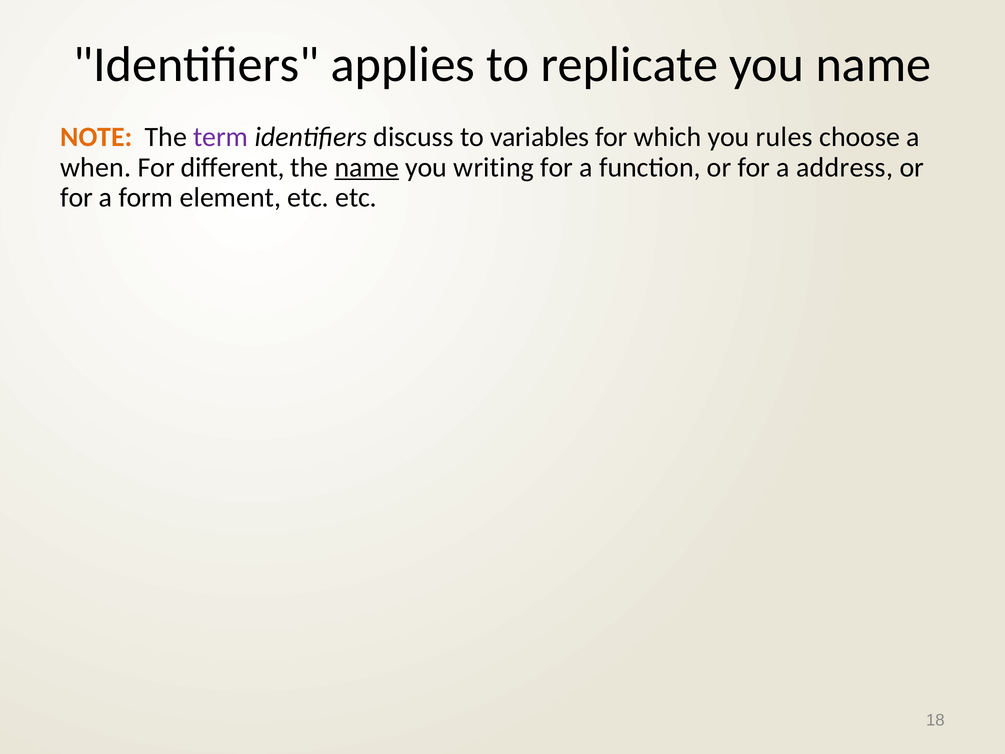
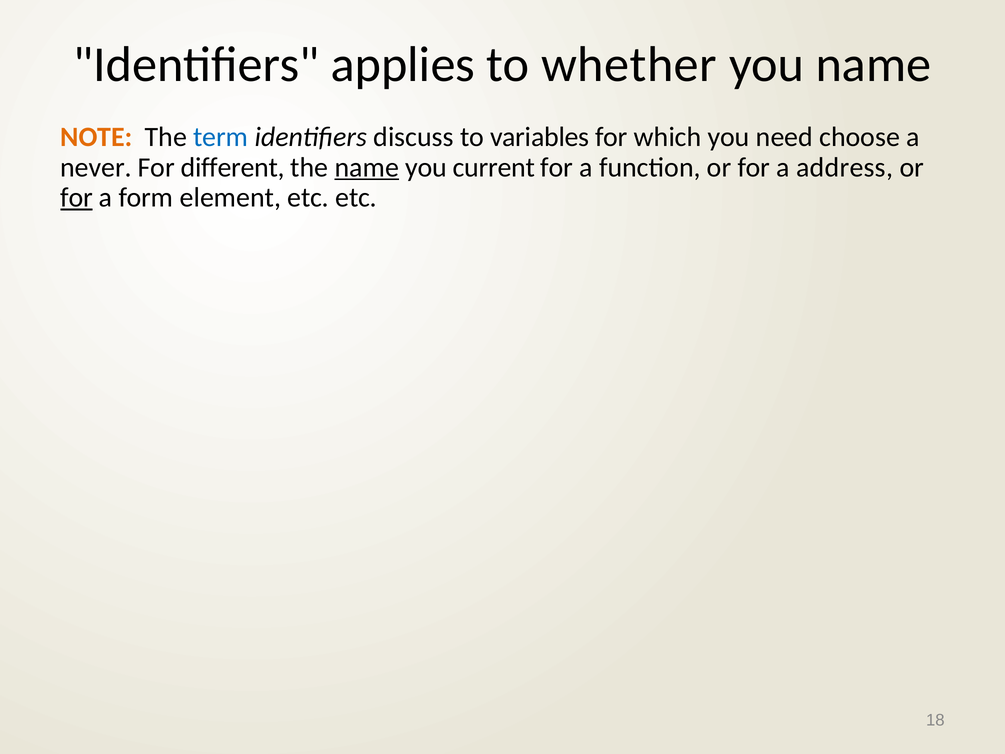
replicate: replicate -> whether (629, 65)
term colour: purple -> blue (221, 137)
rules: rules -> need (784, 137)
when: when -> never (96, 167)
writing: writing -> current (494, 167)
for underline: none -> present (77, 197)
